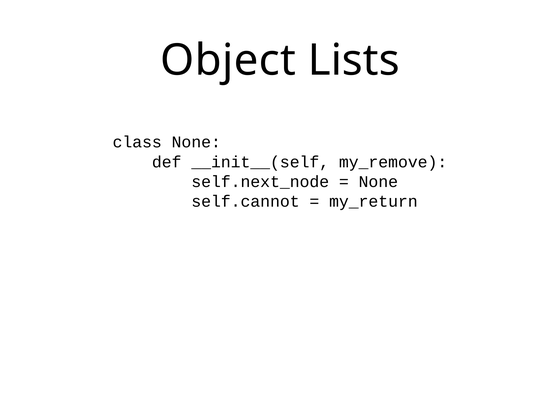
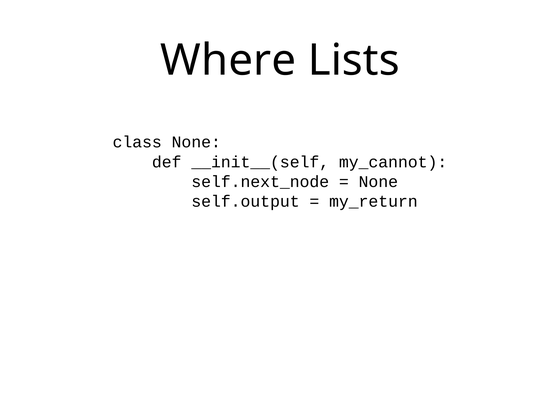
Object: Object -> Where (228, 60)
my_remove: my_remove -> my_cannot (393, 162)
self.cannot: self.cannot -> self.output (245, 201)
